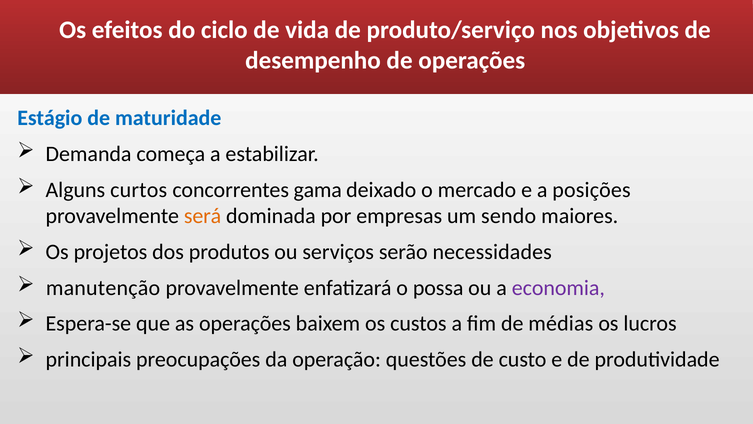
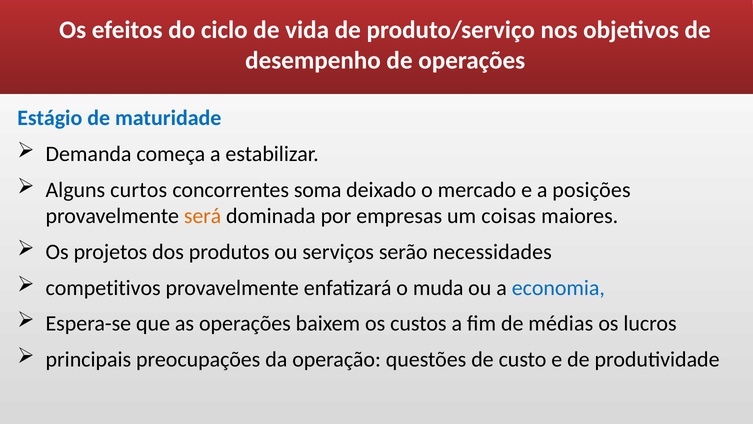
gama: gama -> soma (318, 190)
sendo: sendo -> coisas (509, 216)
manutenção: manutenção -> competitivos (103, 288)
possa: possa -> muda (438, 288)
economia colour: purple -> blue (558, 288)
